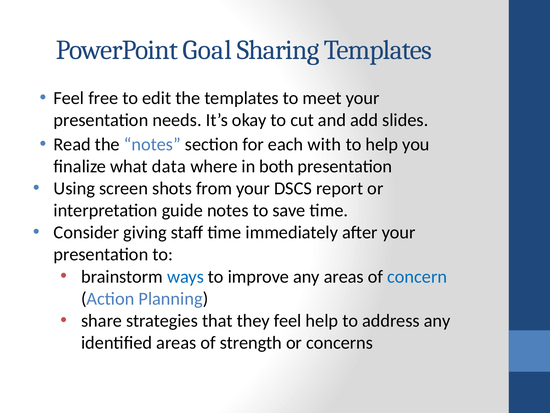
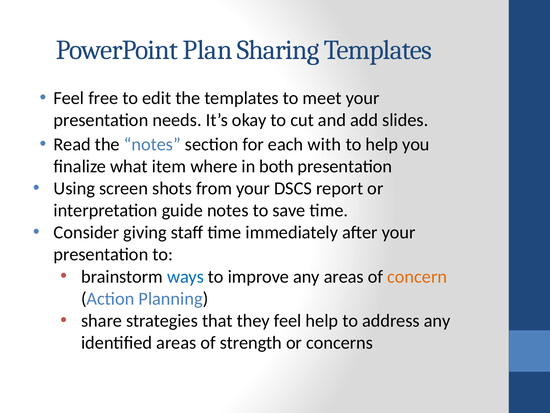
Goal: Goal -> Plan (207, 50)
data: data -> item (169, 166)
concern colour: blue -> orange (417, 276)
